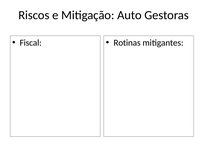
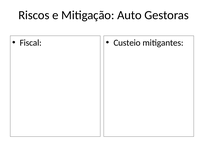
Rotinas: Rotinas -> Custeio (127, 43)
